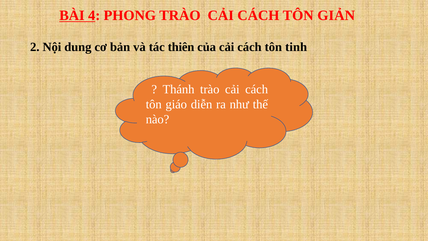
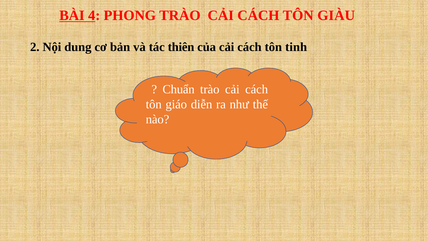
GIẢN: GIẢN -> GIÀU (336, 15)
Thánh: Thánh -> Chuẩn (179, 89)
